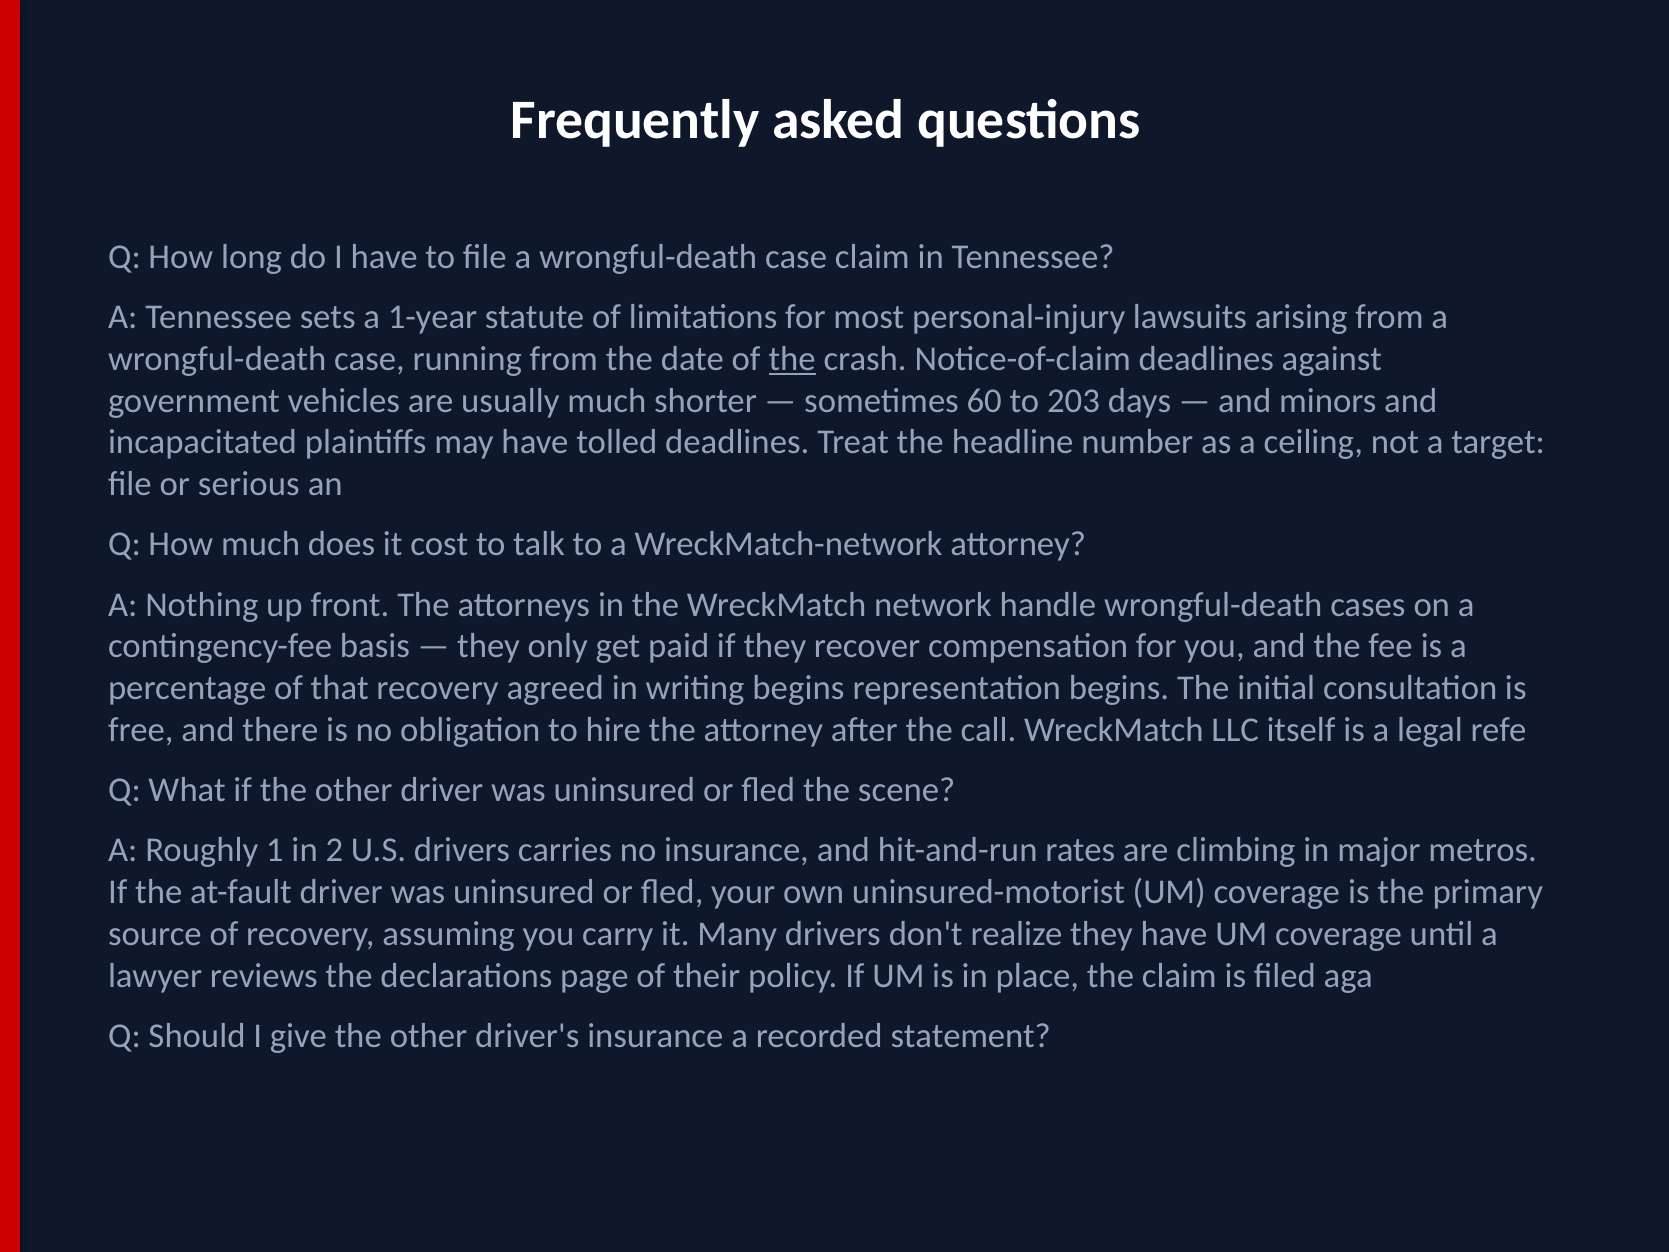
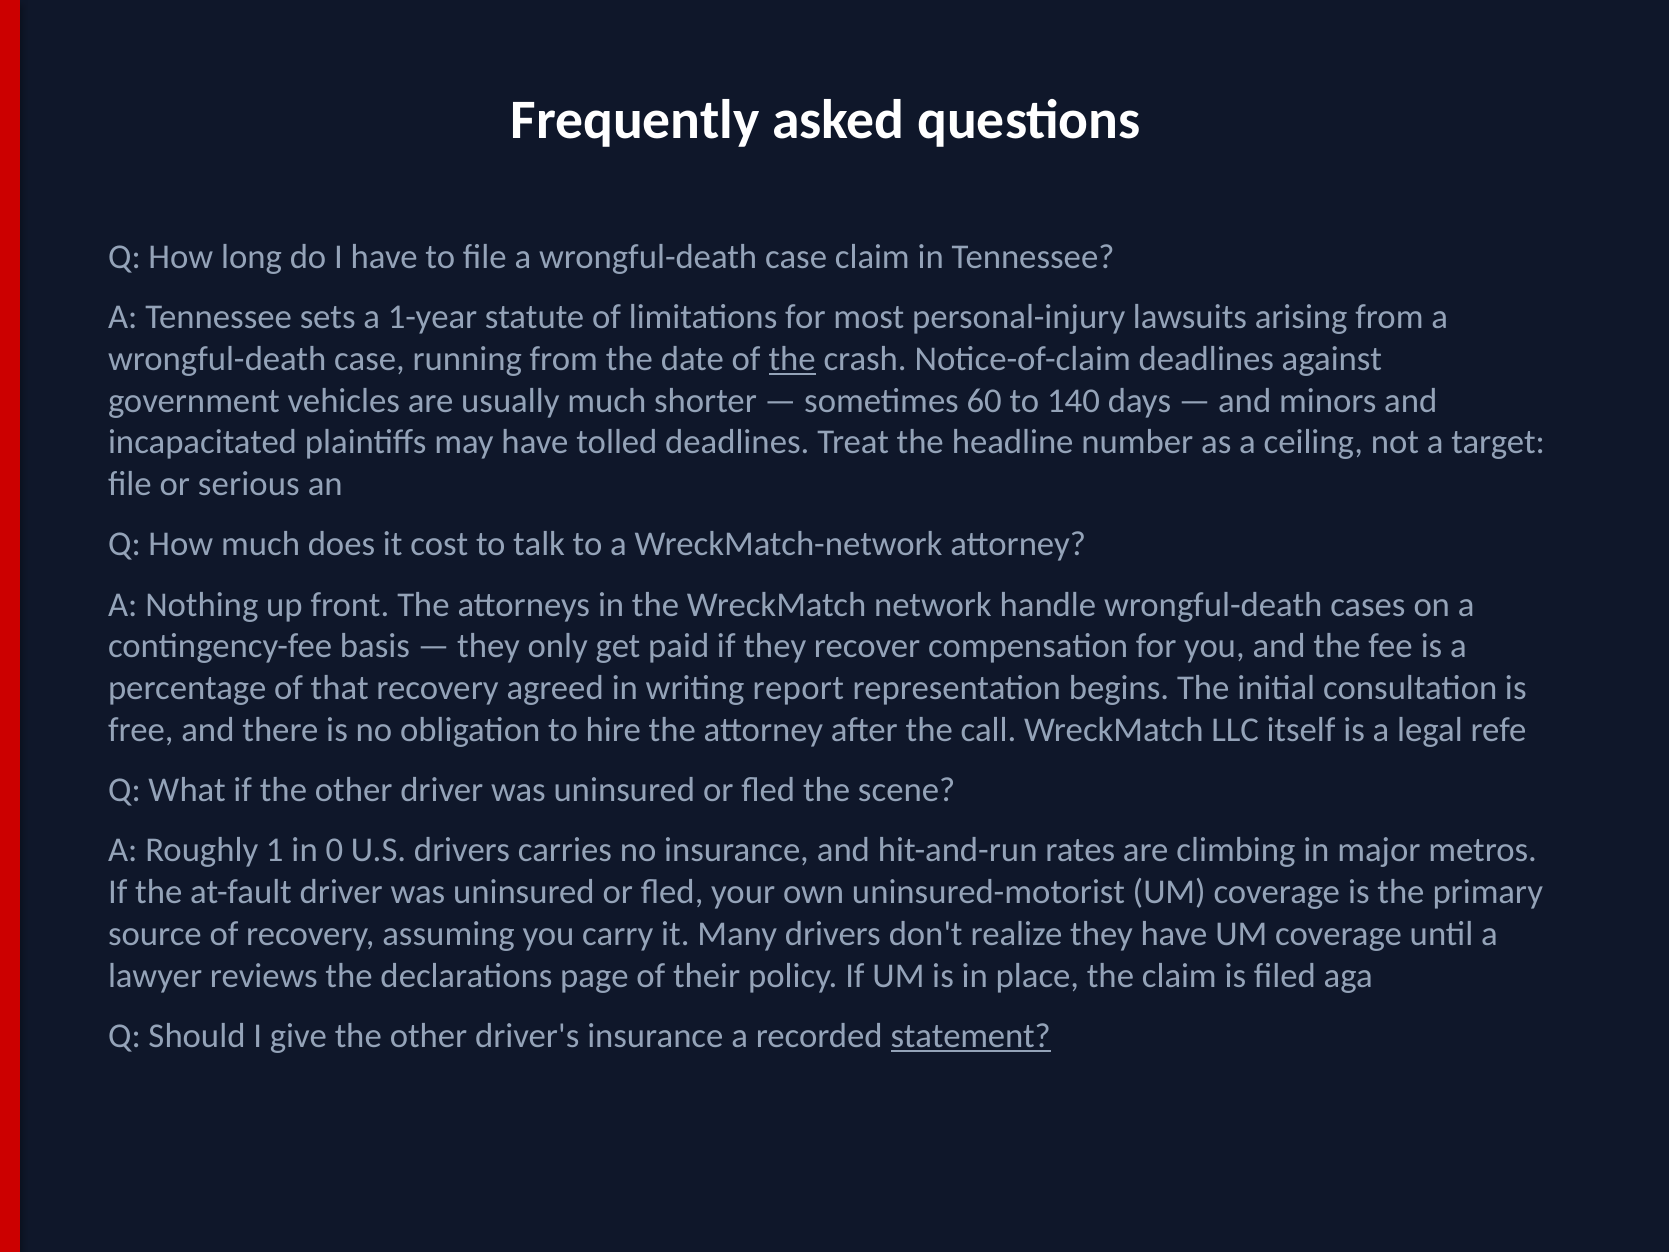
203: 203 -> 140 (1074, 401)
writing begins: begins -> report (798, 688)
2: 2 -> 0 (334, 850)
statement underline: none -> present (971, 1036)
